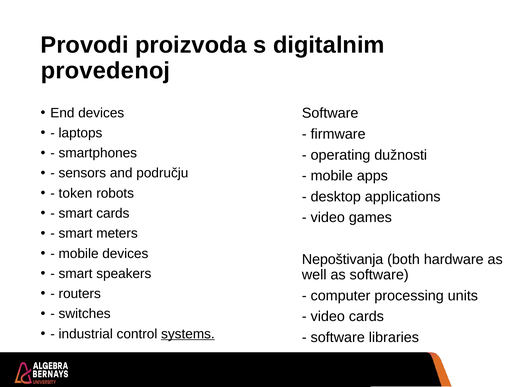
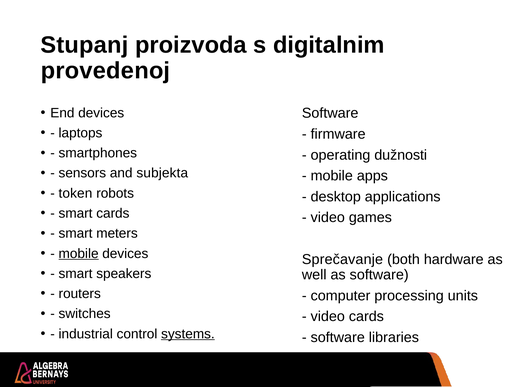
Provodi: Provodi -> Stupanj (85, 45)
području: području -> subjekta (162, 173)
mobile underline: none -> present (79, 254)
Nepoštivanja: Nepoštivanja -> Sprečavanje (342, 259)
